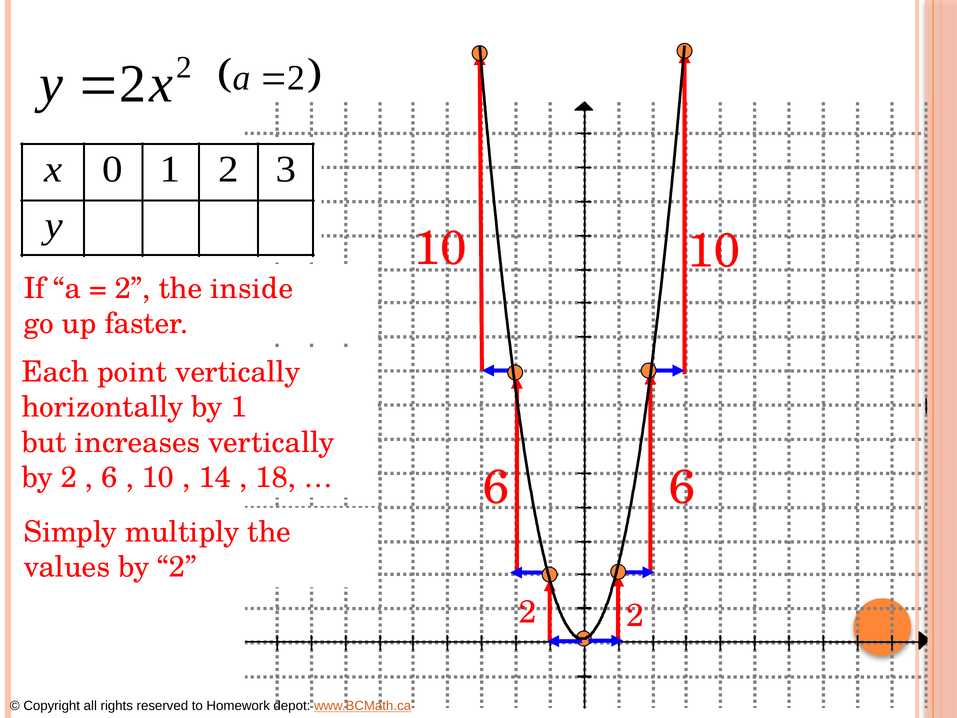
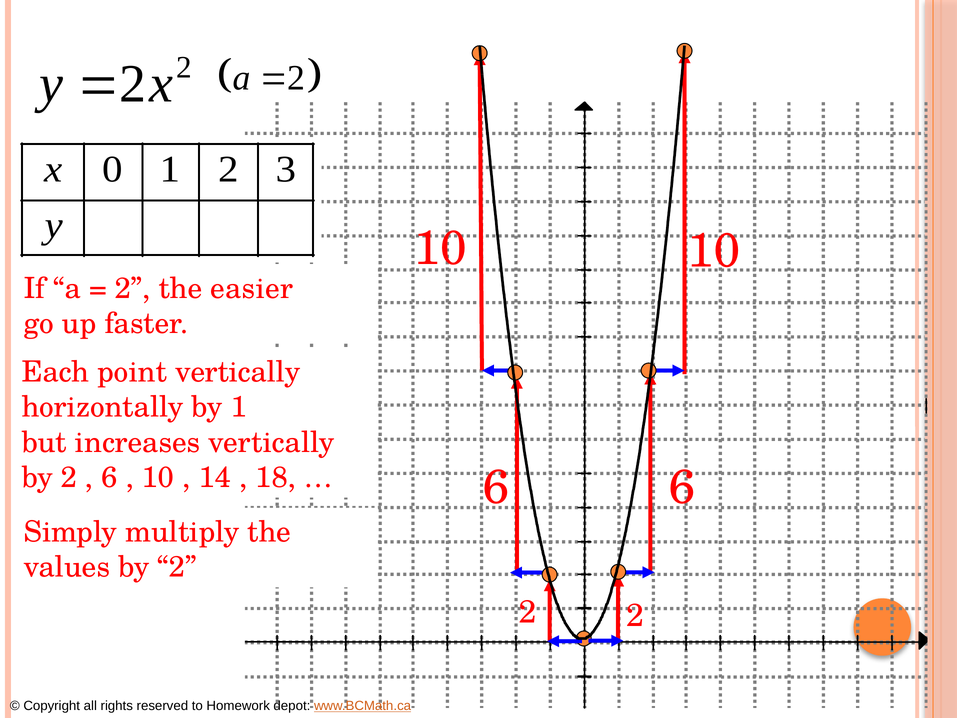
inside: inside -> easier (252, 288)
